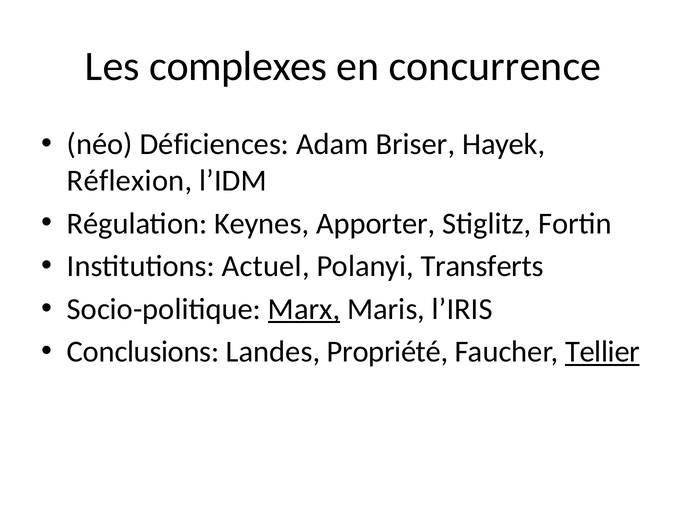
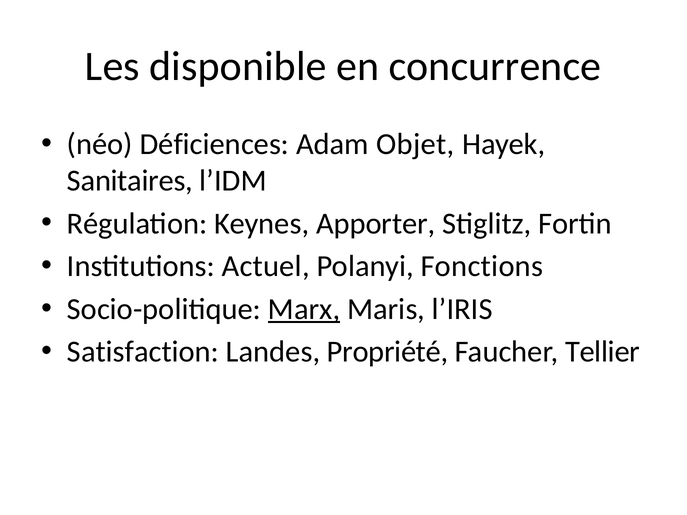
complexes: complexes -> disponible (238, 67)
Briser: Briser -> Objet (415, 144)
Réflexion: Réflexion -> Sanitaires (130, 181)
Transferts: Transferts -> Fonctions (482, 266)
Conclusions: Conclusions -> Satisfaction (143, 352)
Tellier underline: present -> none (603, 352)
